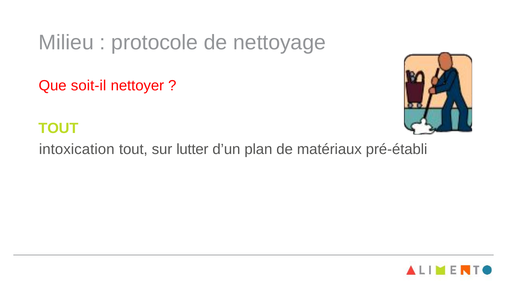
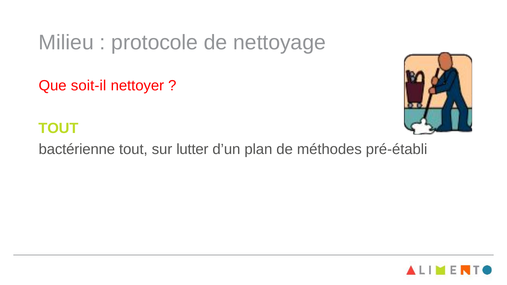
intoxication: intoxication -> bactérienne (77, 149)
matériaux: matériaux -> méthodes (329, 149)
